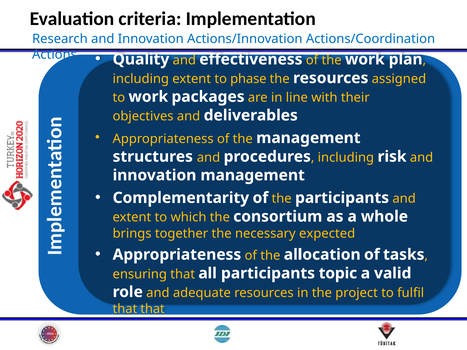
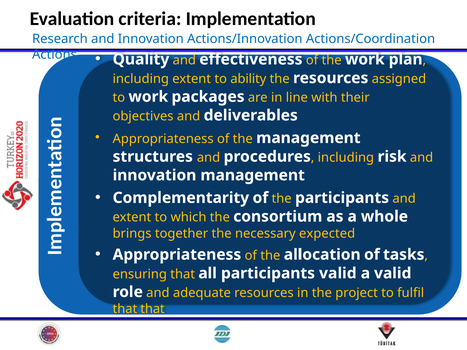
phase: phase -> ability (248, 79)
participants topic: topic -> valid (338, 273)
